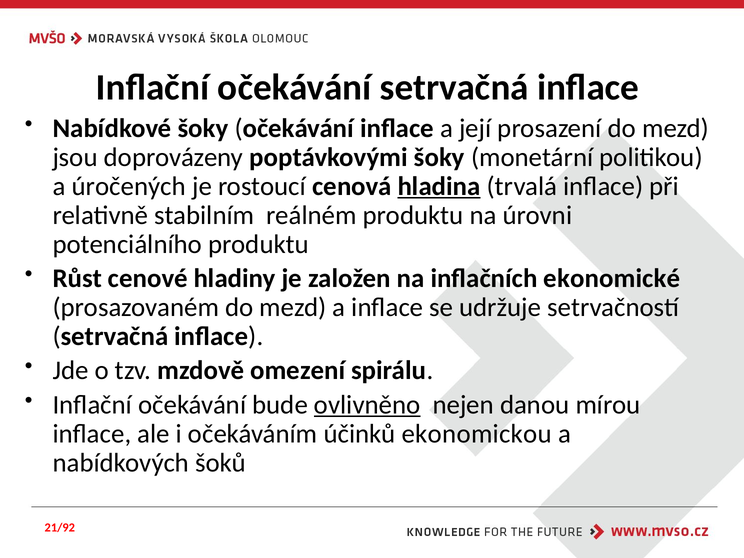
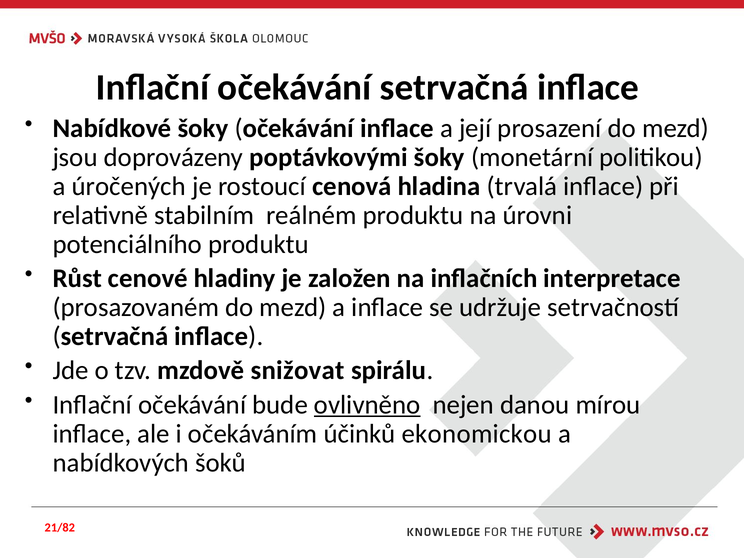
hladina underline: present -> none (439, 186)
ekonomické: ekonomické -> interpretace (612, 278)
omezení: omezení -> snižovat (298, 371)
21/92: 21/92 -> 21/82 (60, 528)
